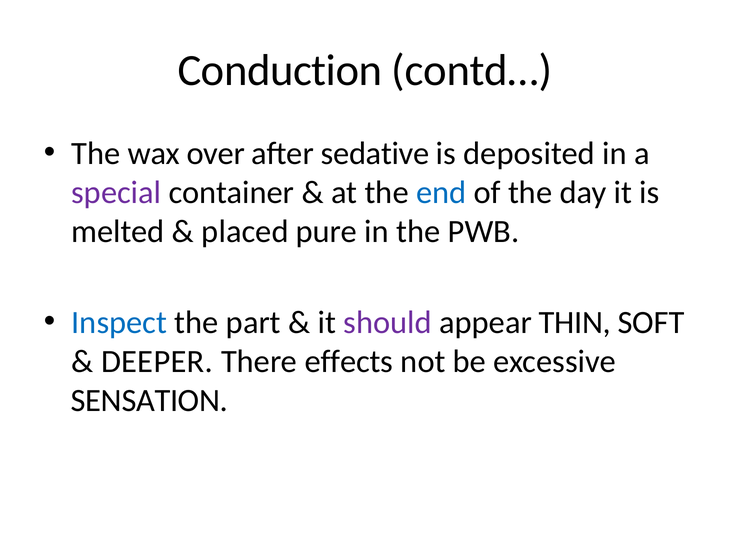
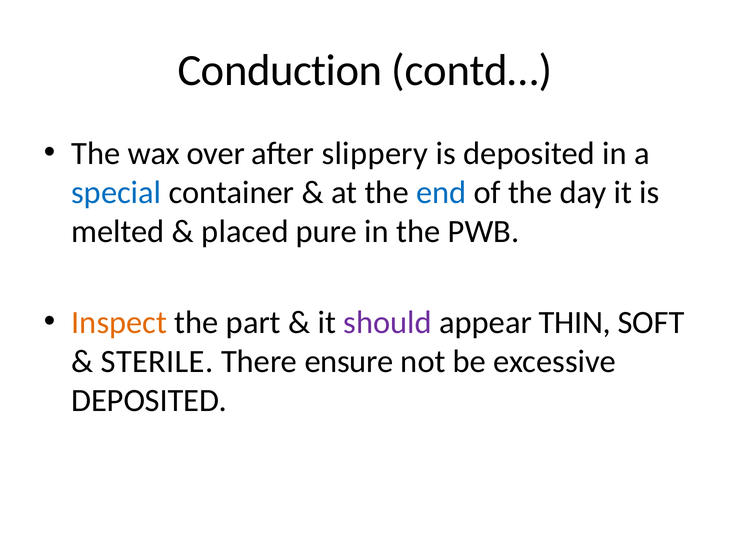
sedative: sedative -> slippery (375, 153)
special colour: purple -> blue (116, 192)
Inspect colour: blue -> orange (119, 322)
DEEPER: DEEPER -> STERILE (157, 362)
effects: effects -> ensure (349, 362)
SENSATION: SENSATION -> DEPOSITED (149, 401)
